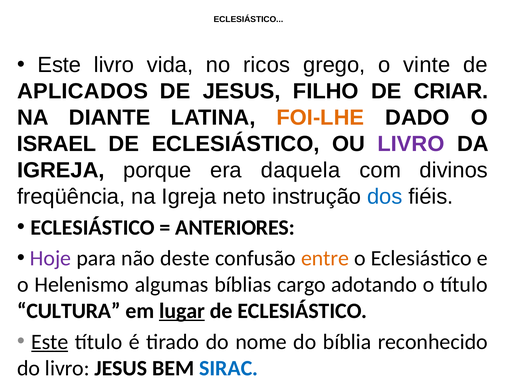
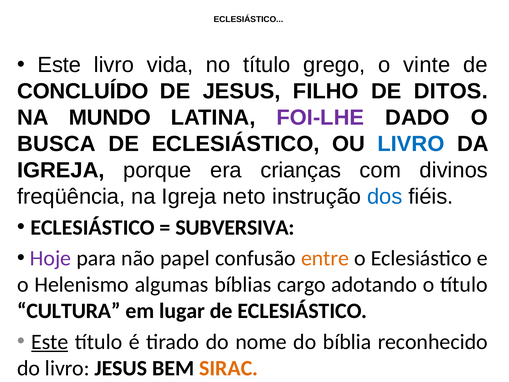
no ricos: ricos -> título (267, 65)
APLICADOS: APLICADOS -> CONCLUÍDO (83, 91)
CRIAR: CRIAR -> DITOS (451, 91)
DIANTE: DIANTE -> MUNDO (110, 118)
FOI-LHE colour: orange -> purple (320, 118)
ISRAEL: ISRAEL -> BUSCA (56, 144)
LIVRO colour: purple -> blue (411, 144)
daquela: daquela -> crianças (301, 170)
ANTERIORES: ANTERIORES -> SUBVERSIVA (235, 227)
deste: deste -> papel (185, 258)
lugar underline: present -> none (182, 311)
SIRAC colour: blue -> orange (229, 368)
